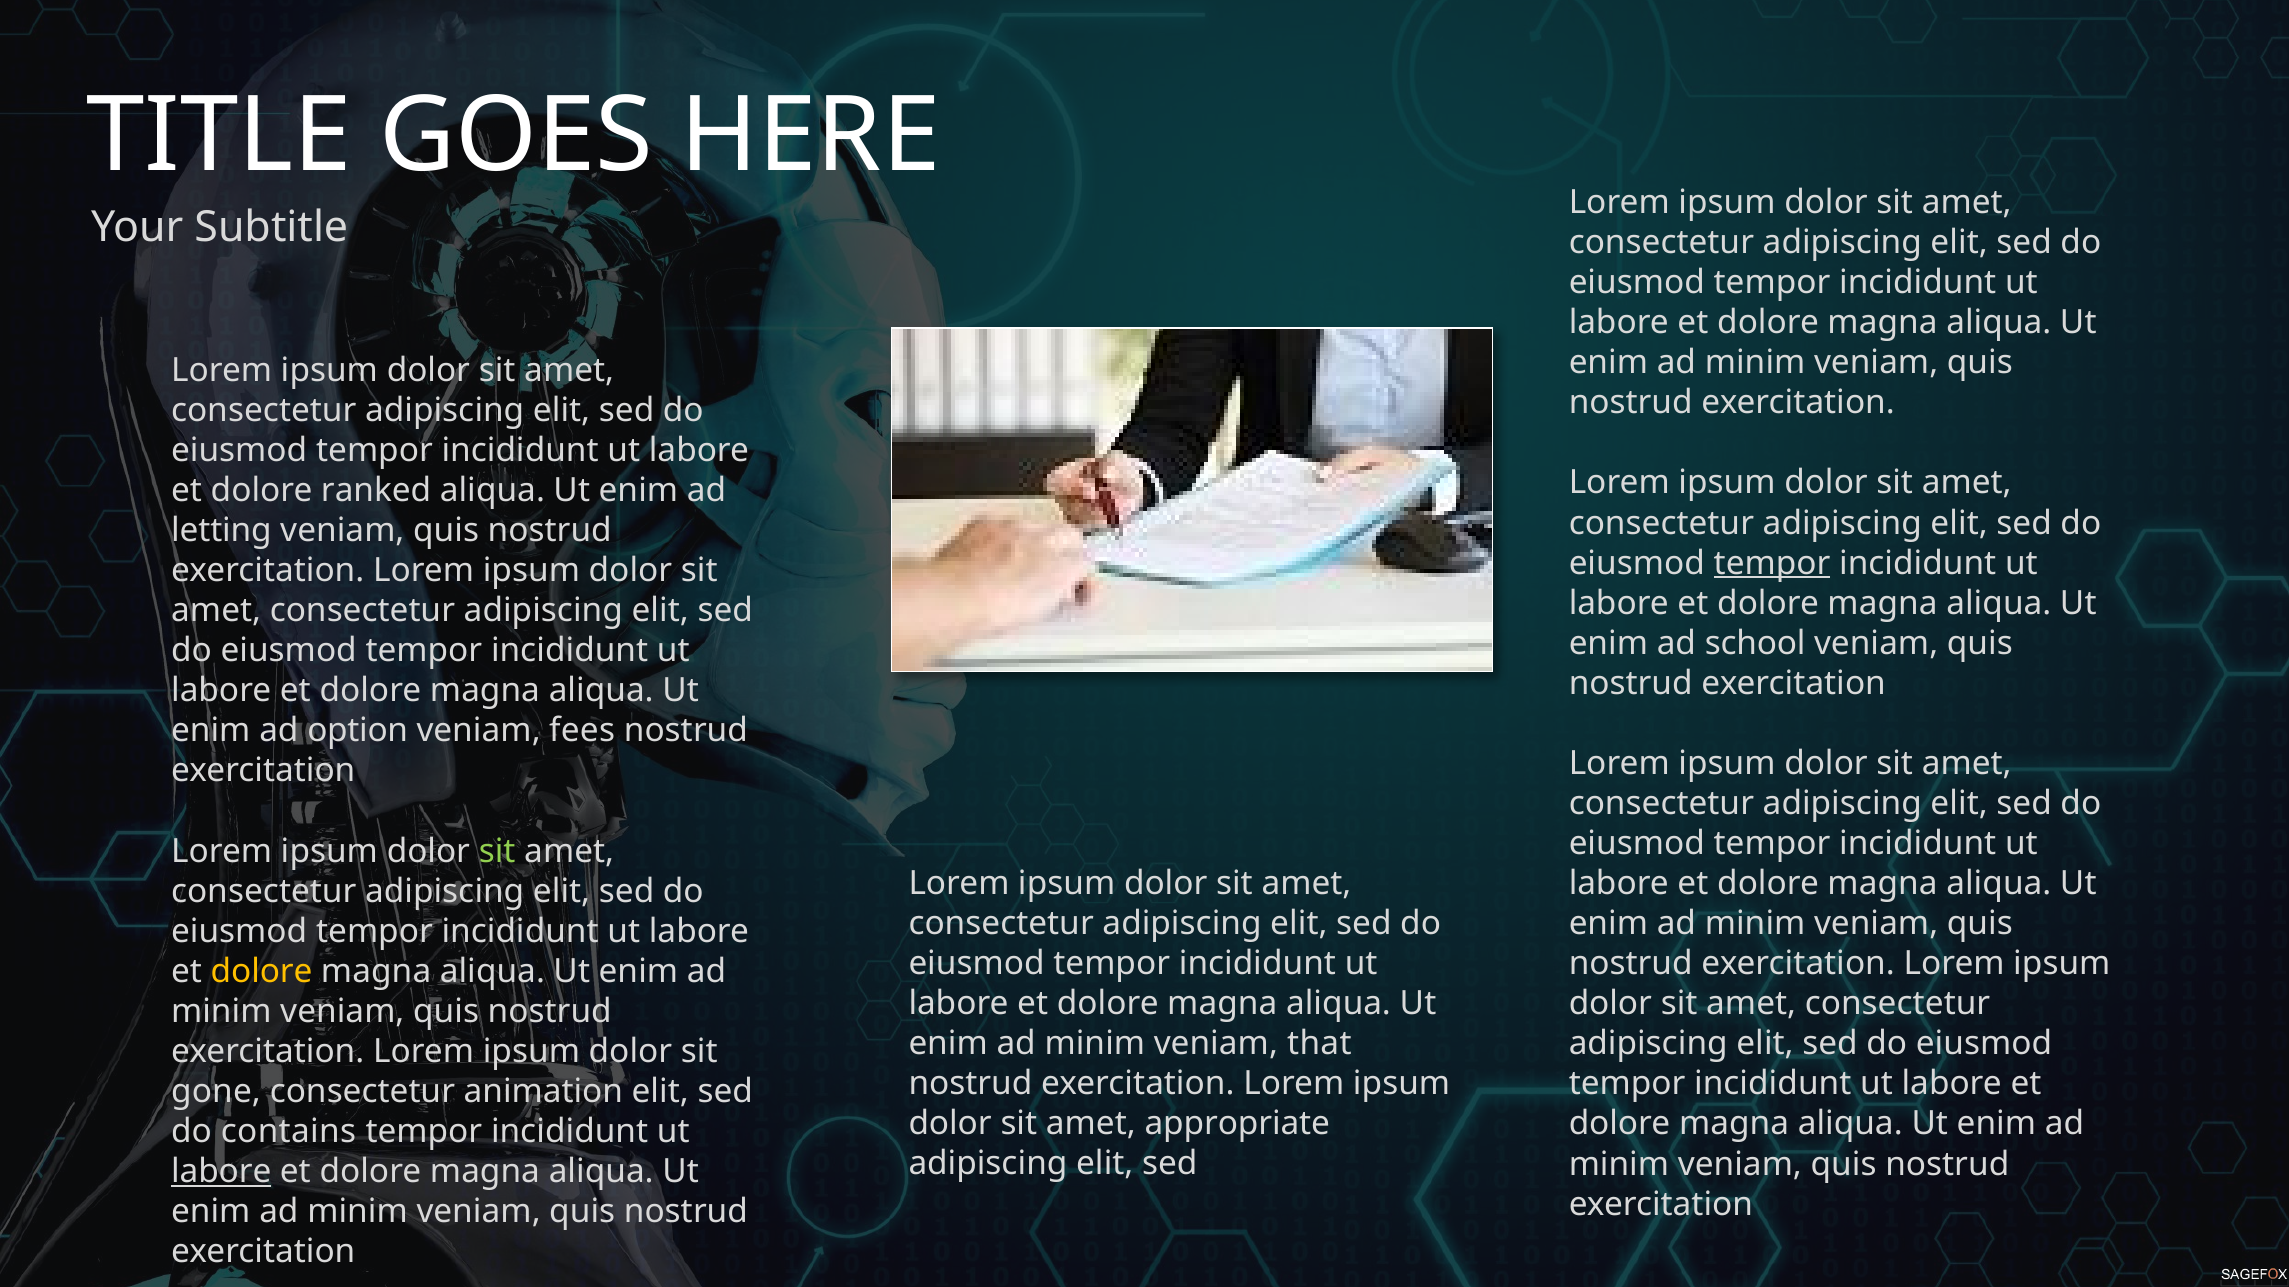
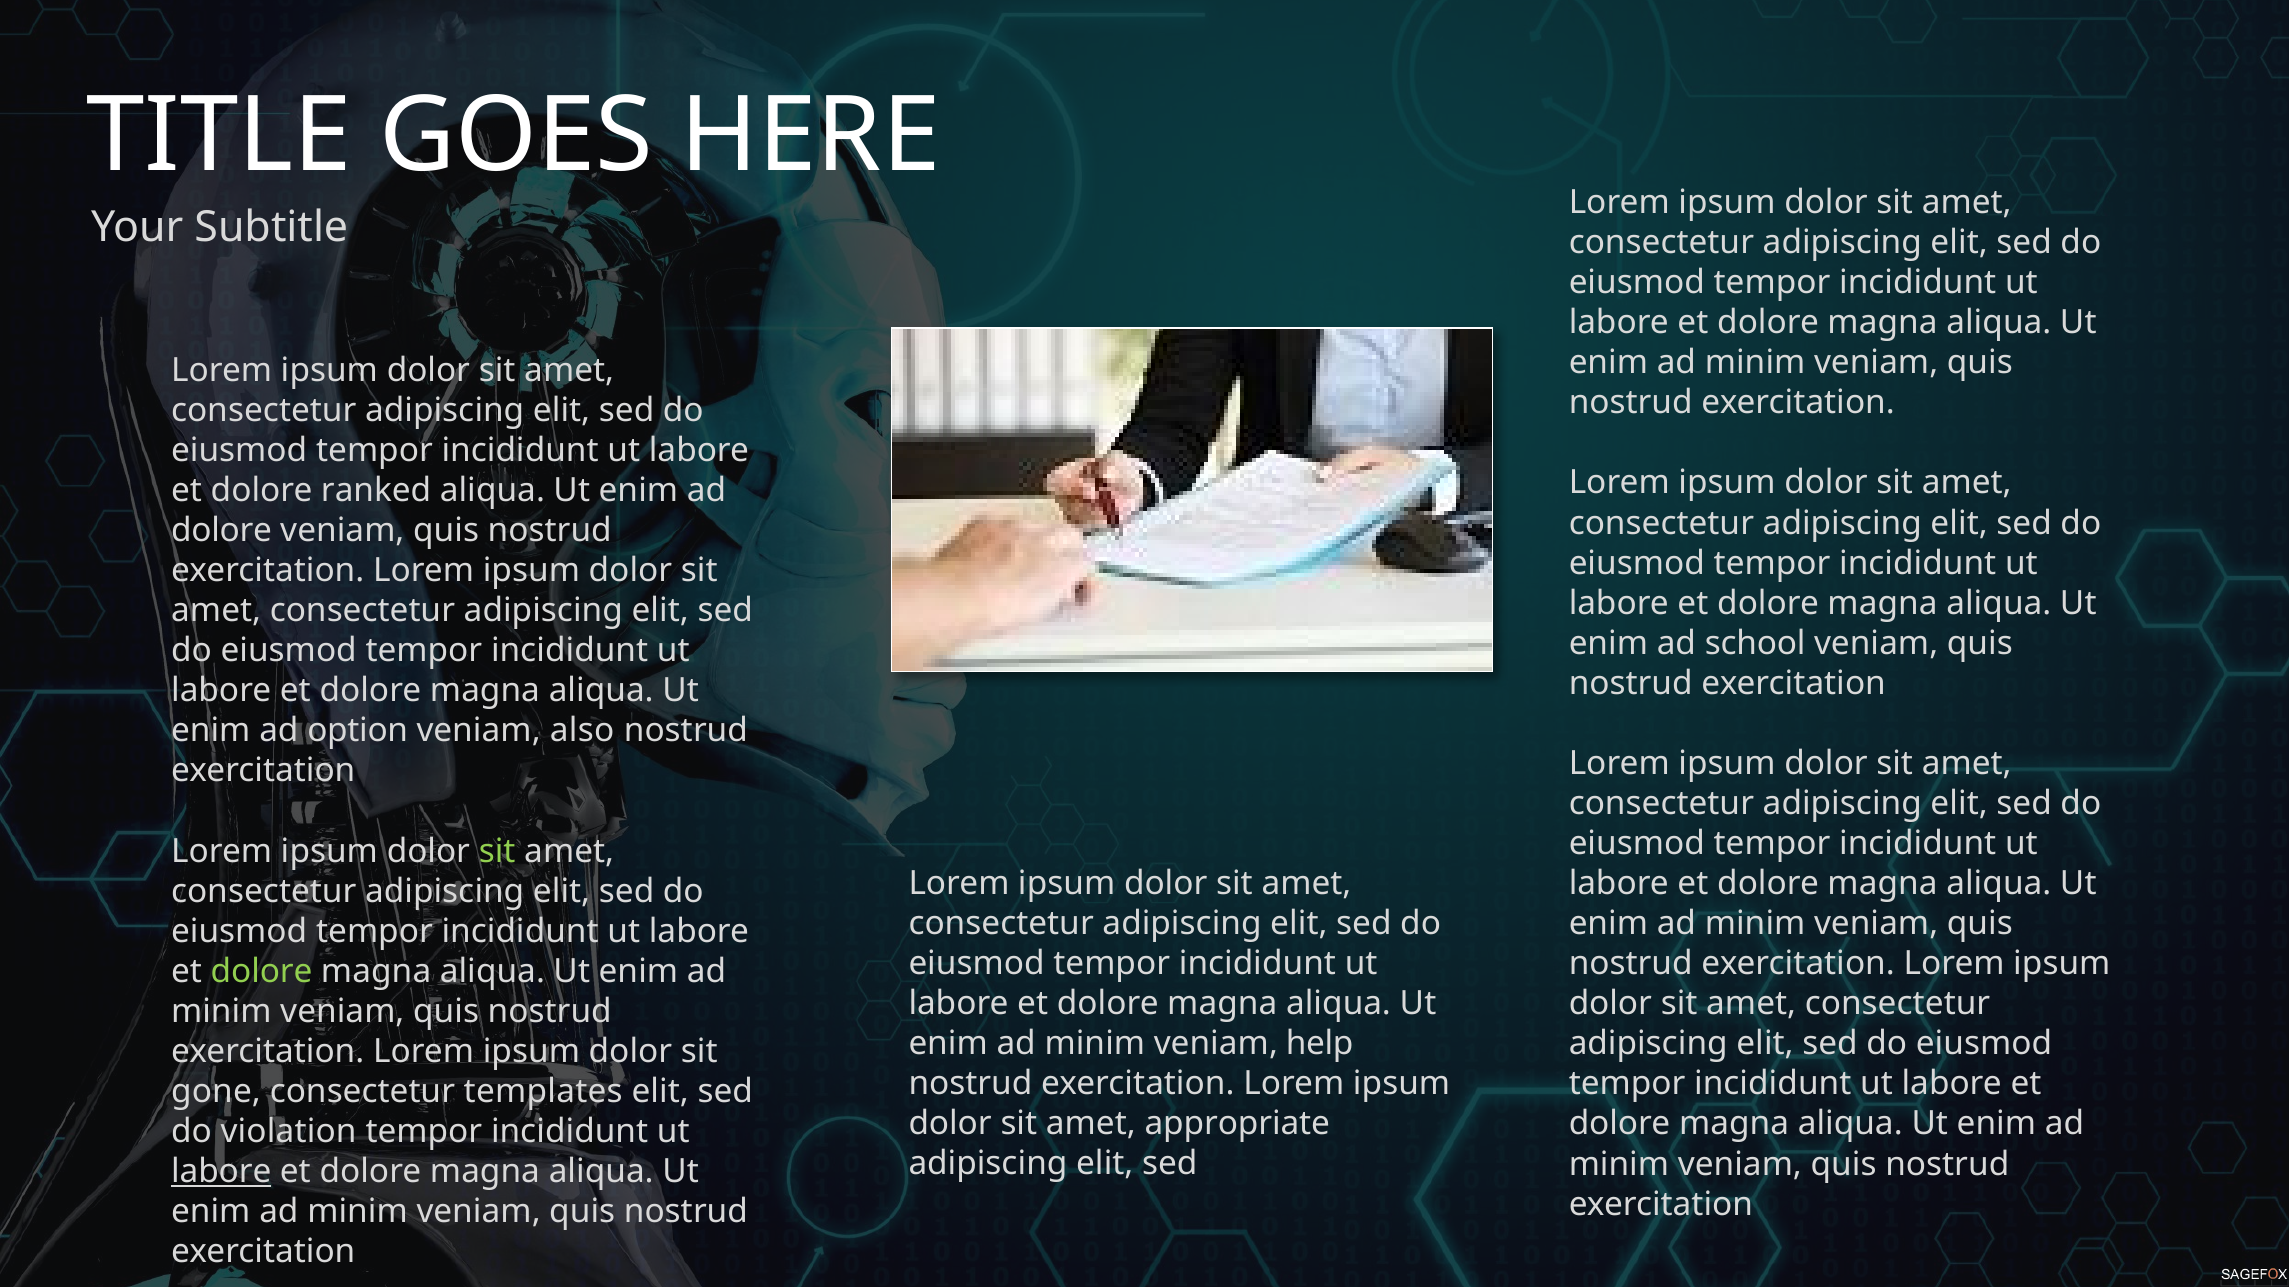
letting: letting -> dolore (222, 531)
tempor underline: present -> none (1772, 563)
fees: fees -> also (582, 731)
dolore colour: yellow -> light green (262, 972)
that: that -> help (1320, 1044)
animation: animation -> templates (543, 1092)
contains: contains -> violation (289, 1132)
